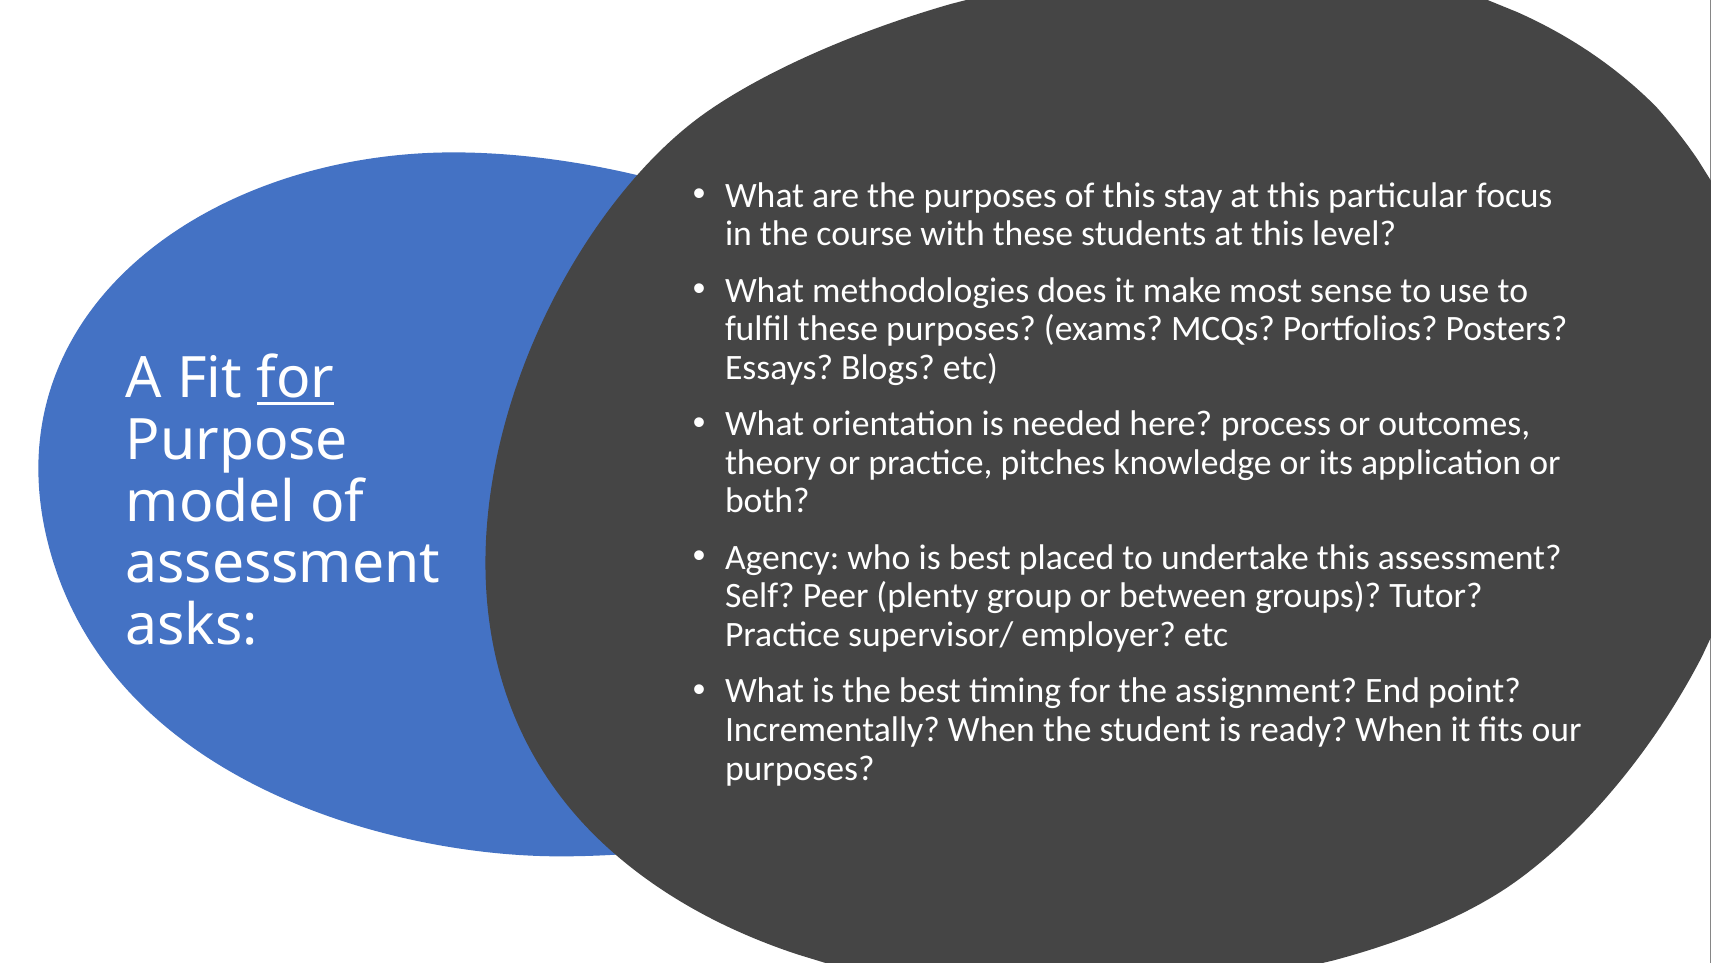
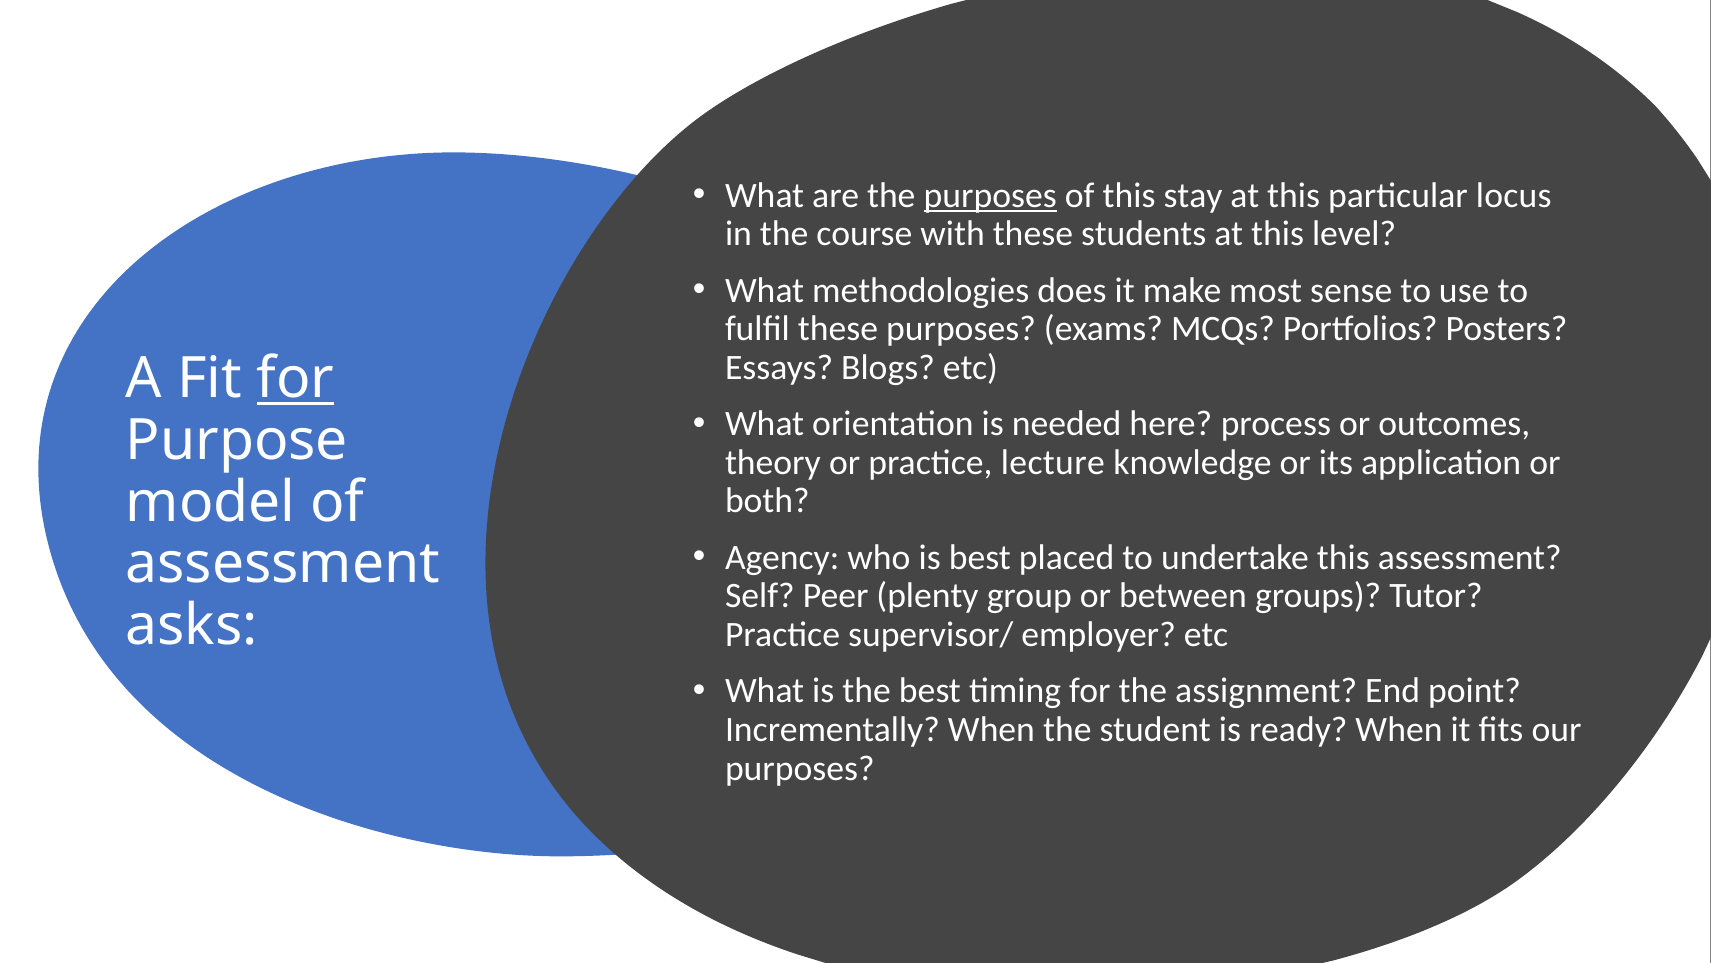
purposes underline: none -> present (990, 195)
focus: focus -> locus (1514, 195)
pitches: pitches -> lecture (1053, 462)
